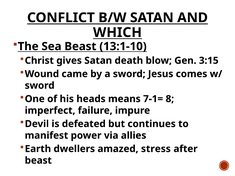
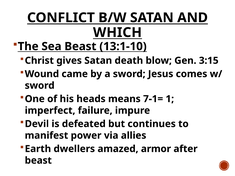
8: 8 -> 1 (170, 99)
stress: stress -> armor (156, 149)
